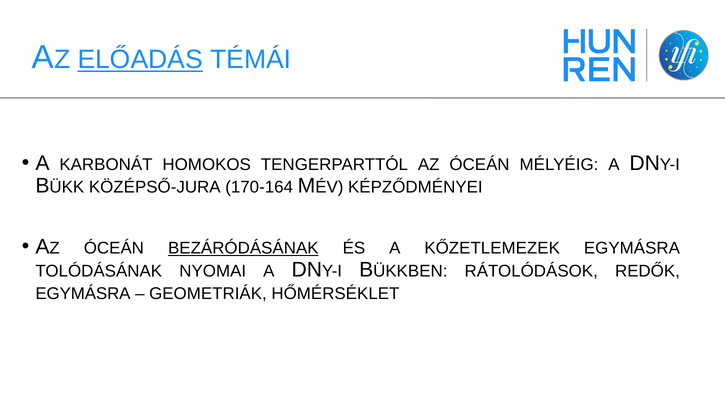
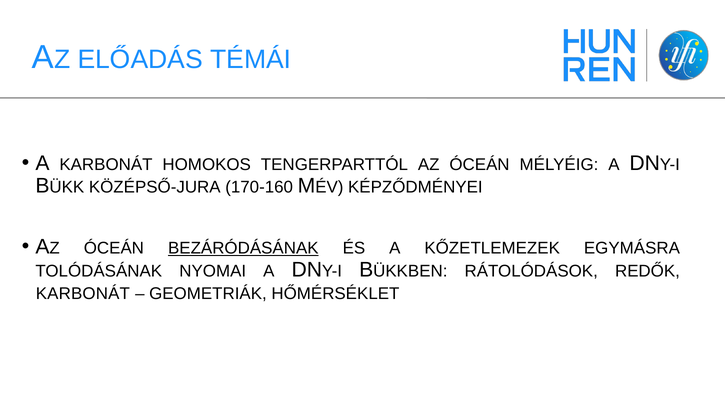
ELŐADÁS underline: present -> none (140, 60)
170-164: 170-164 -> 170-160 (259, 187)
EGYMÁSRA: EGYMÁSRA -> KARBONÁT (83, 294)
